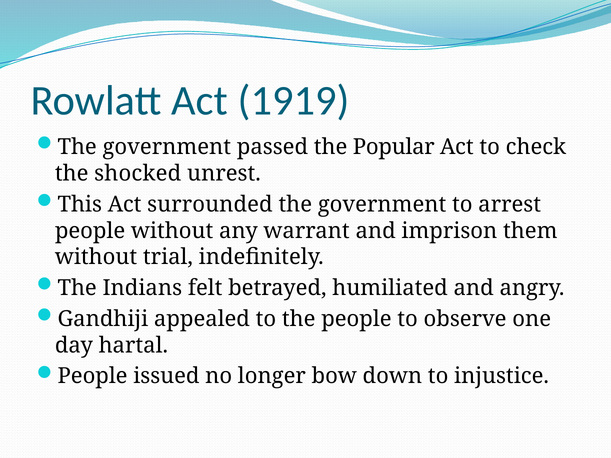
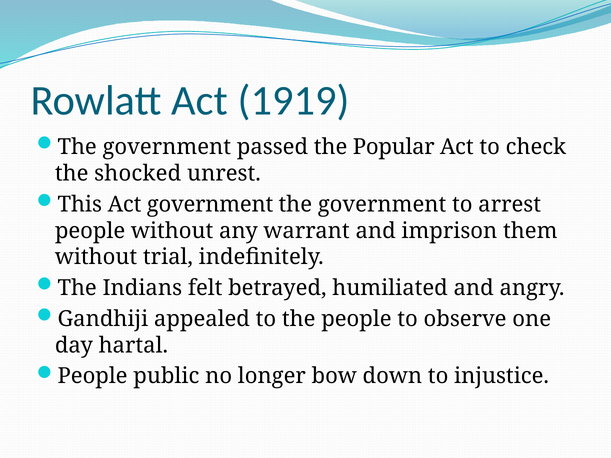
Act surrounded: surrounded -> government (210, 204)
issued: issued -> public (166, 376)
